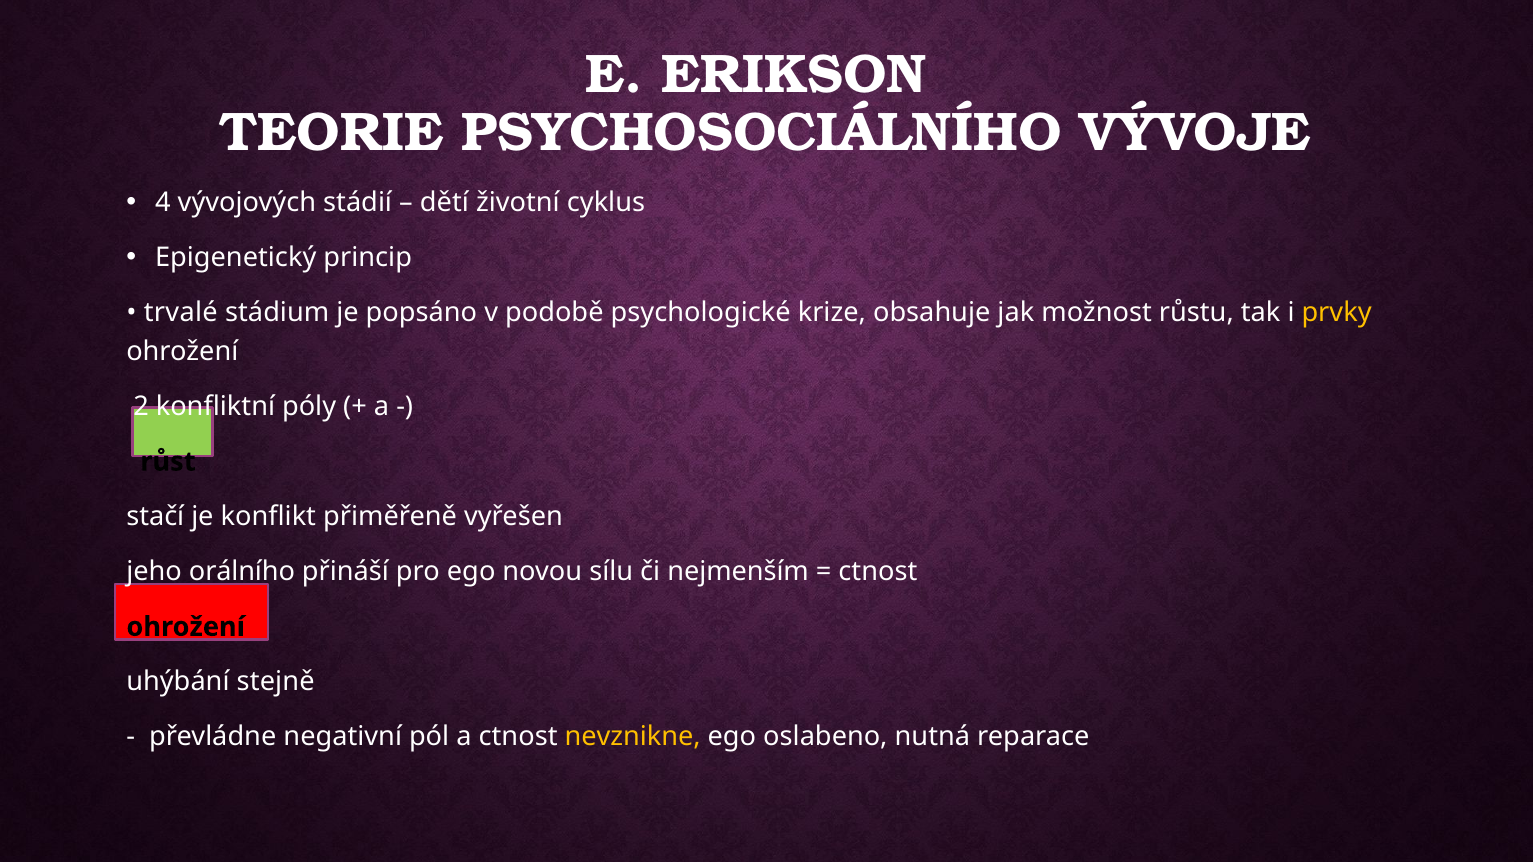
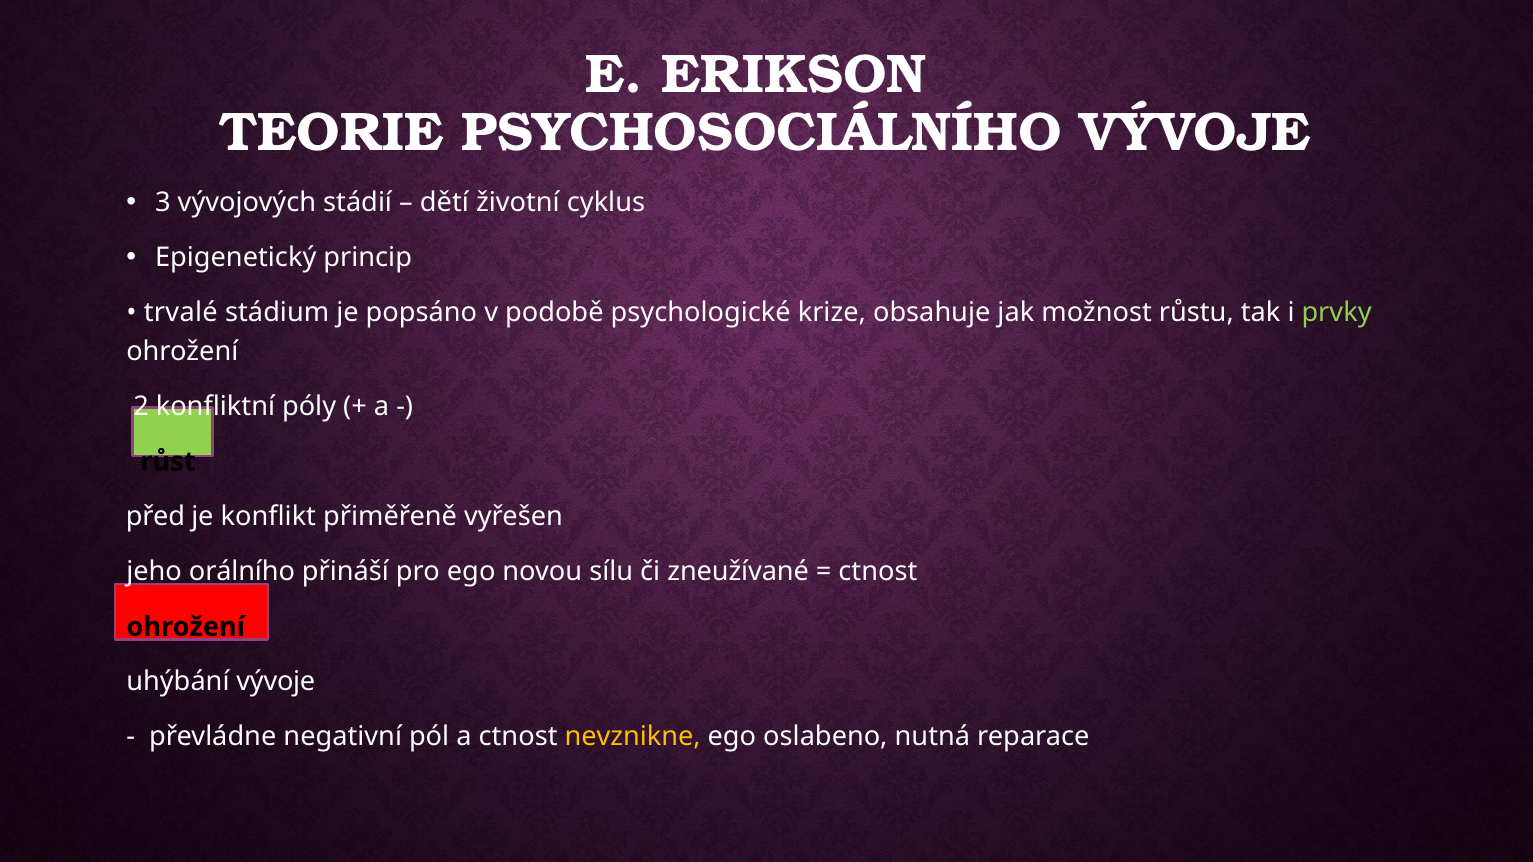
4: 4 -> 3 (163, 202)
prvky colour: yellow -> light green (1337, 313)
stačí: stačí -> před (155, 517)
nejmenším: nejmenším -> zneužívané (738, 572)
uhýbání stejně: stejně -> vývoje (276, 682)
